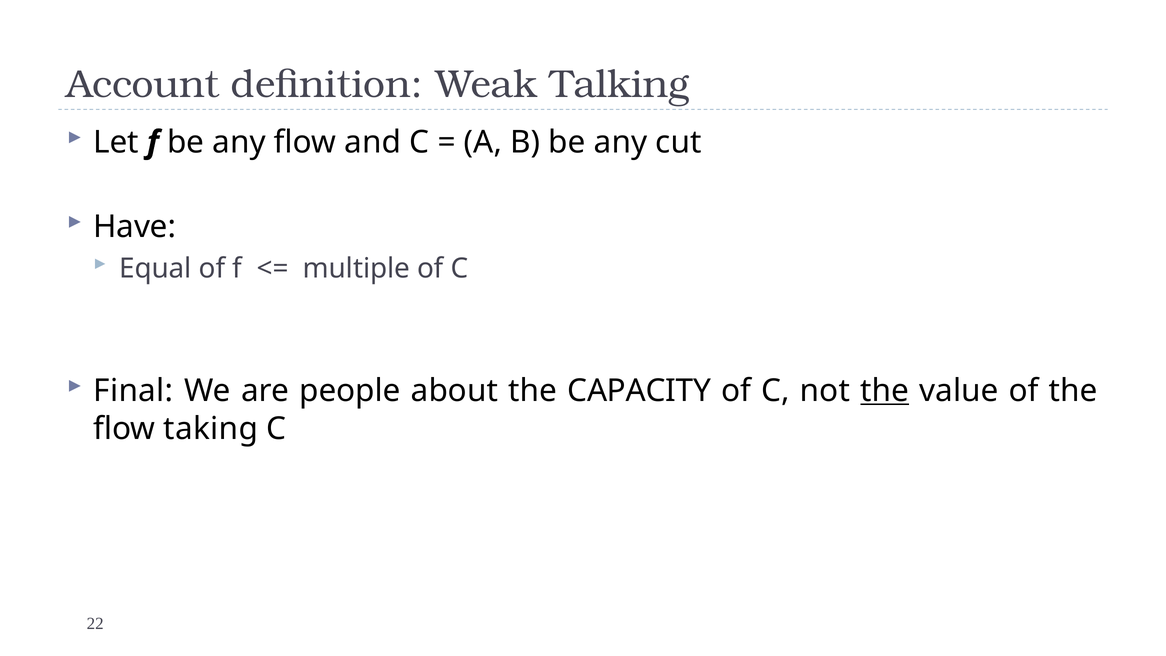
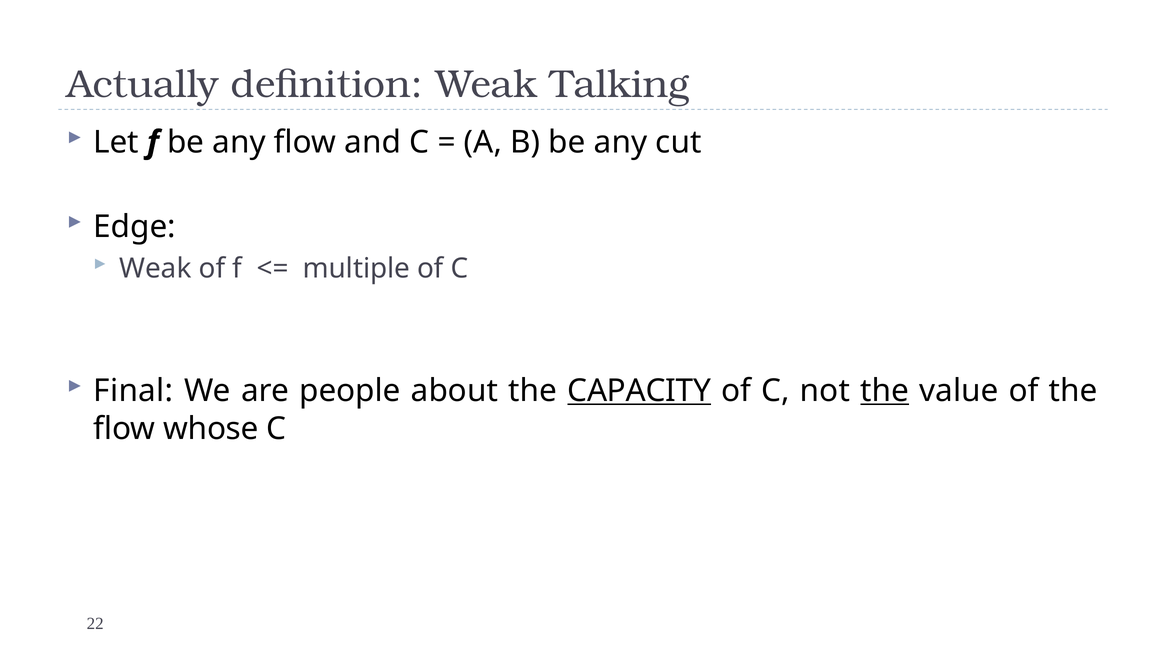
Account: Account -> Actually (143, 84)
Have: Have -> Edge (135, 227)
Equal: Equal -> Weak (155, 268)
CAPACITY underline: none -> present (639, 391)
taking: taking -> whose (211, 429)
